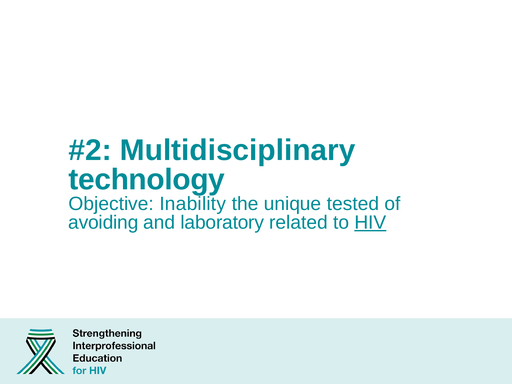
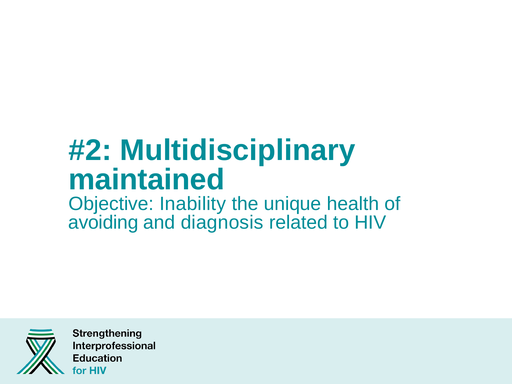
technology: technology -> maintained (147, 179)
tested: tested -> health (353, 204)
laboratory: laboratory -> diagnosis (222, 222)
HIV underline: present -> none (370, 222)
